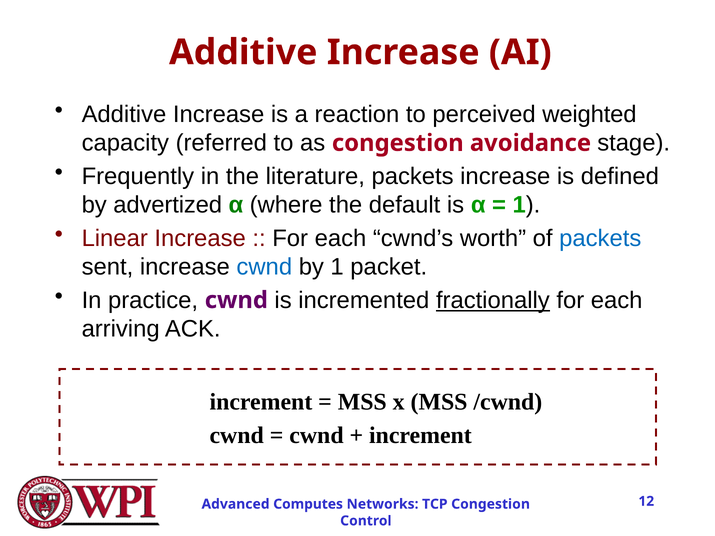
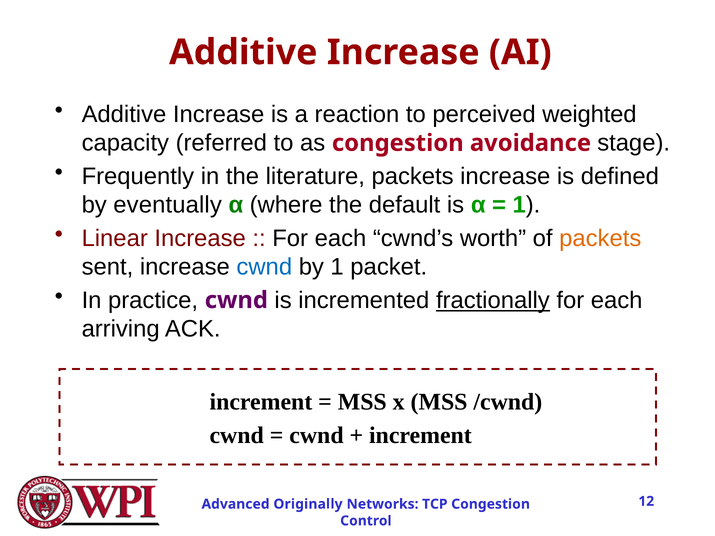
advertized: advertized -> eventually (168, 205)
packets colour: blue -> orange (600, 238)
Computes: Computes -> Originally (308, 504)
